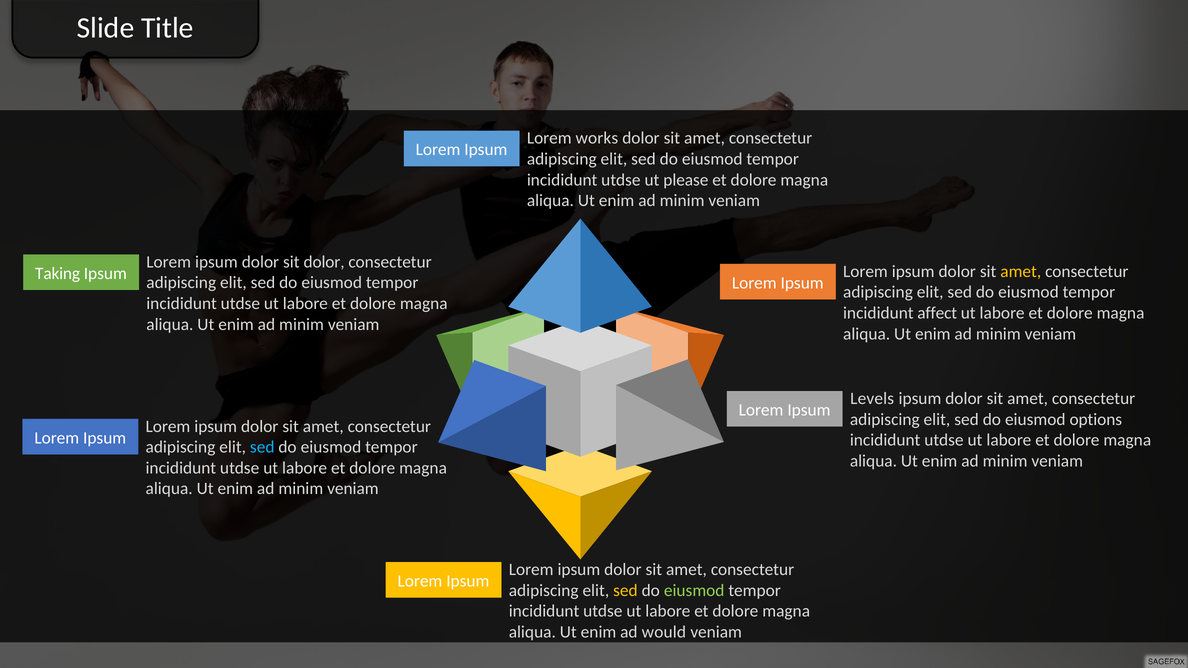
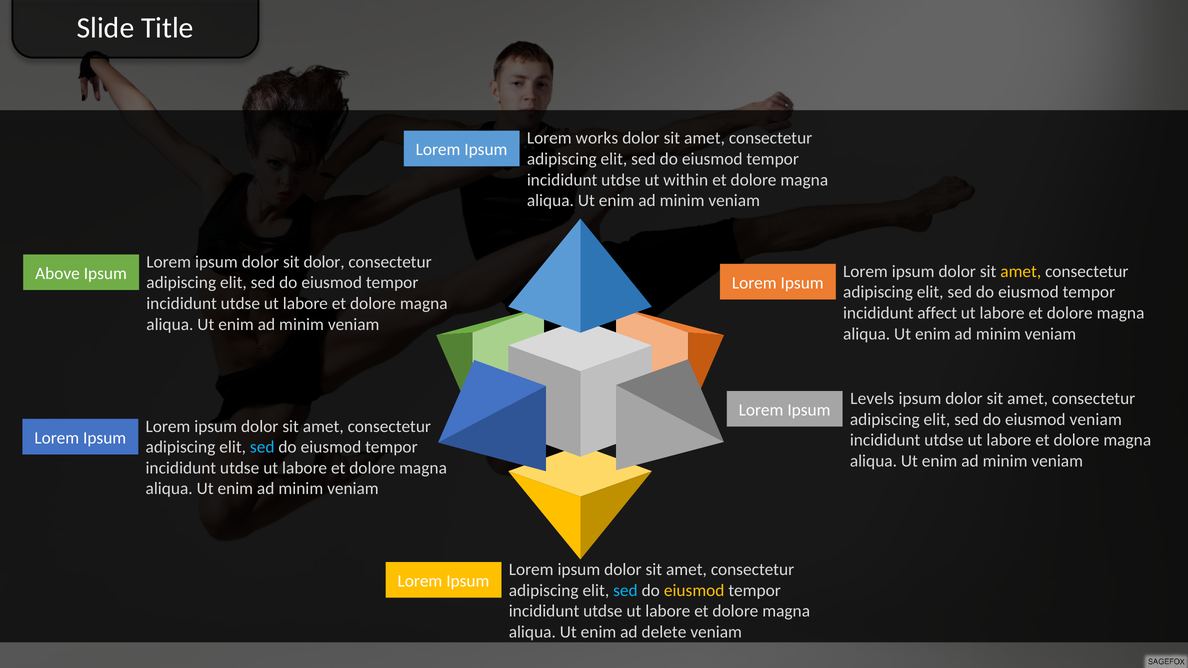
please: please -> within (686, 180)
Taking: Taking -> Above (57, 274)
eiusmod options: options -> veniam (1096, 420)
sed colour: yellow -> light blue (625, 591)
eiusmod colour: light green -> yellow (694, 591)
would: would -> delete (664, 632)
